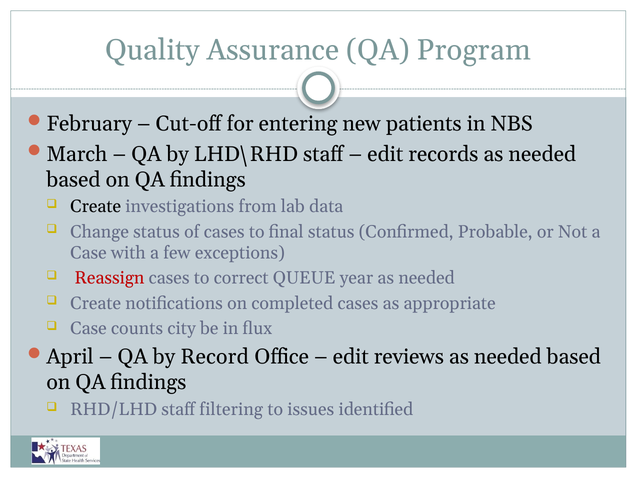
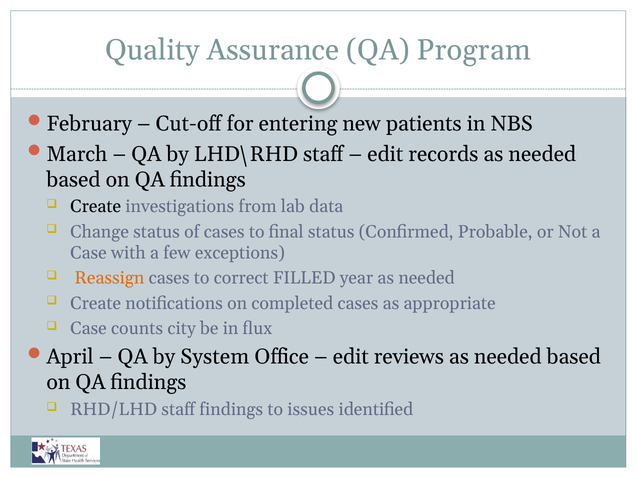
Reassign colour: red -> orange (109, 278)
QUEUE: QUEUE -> FILLED (304, 278)
Record: Record -> System (215, 357)
staff filtering: filtering -> findings (231, 409)
